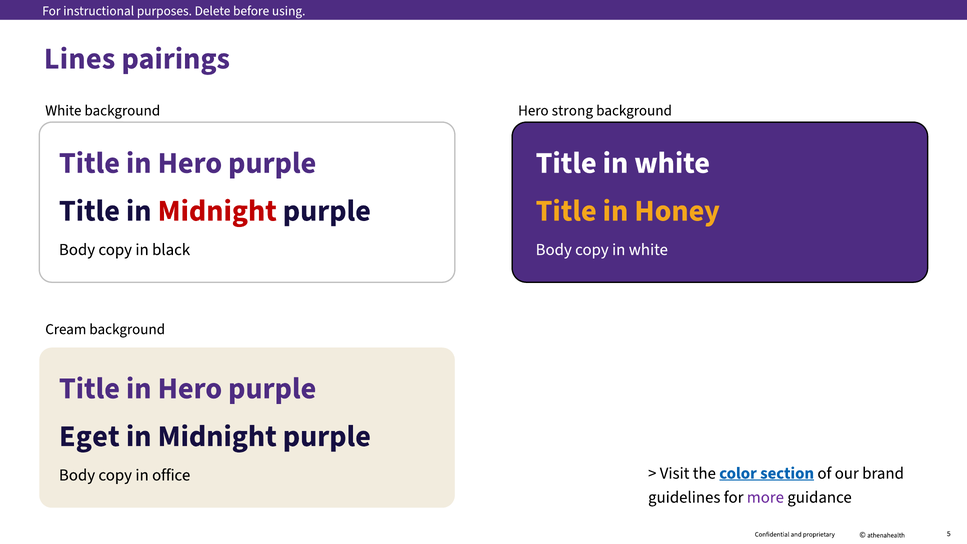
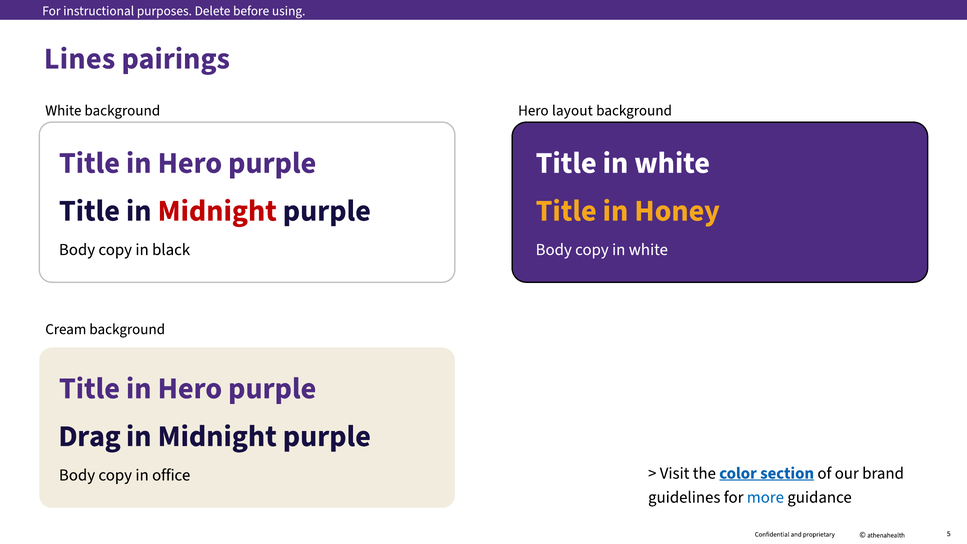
strong: strong -> layout (572, 110)
Eget: Eget -> Drag (90, 436)
more colour: purple -> blue (765, 497)
